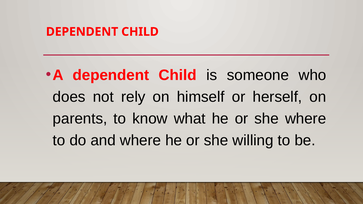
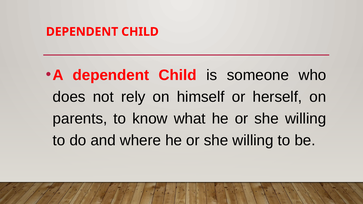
where: where -> willing (306, 119)
